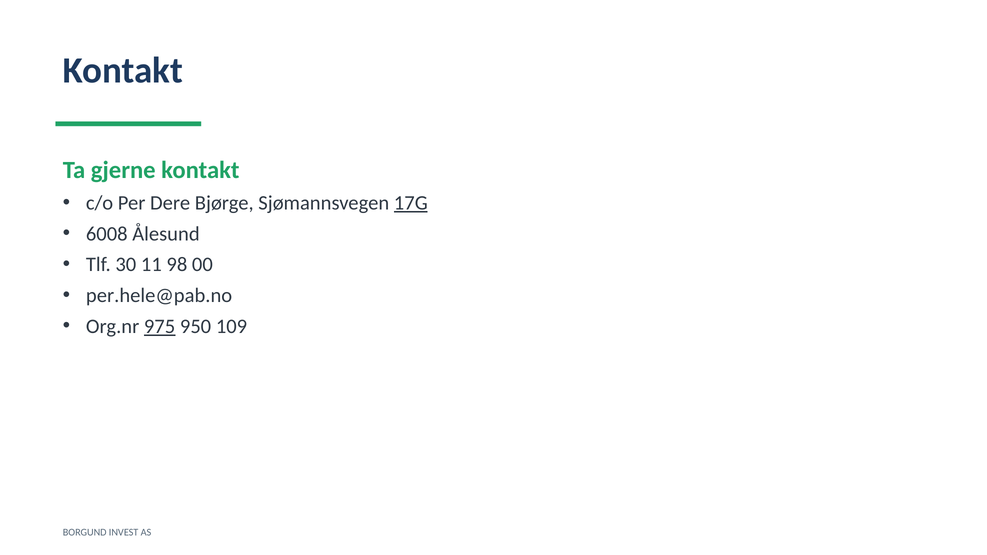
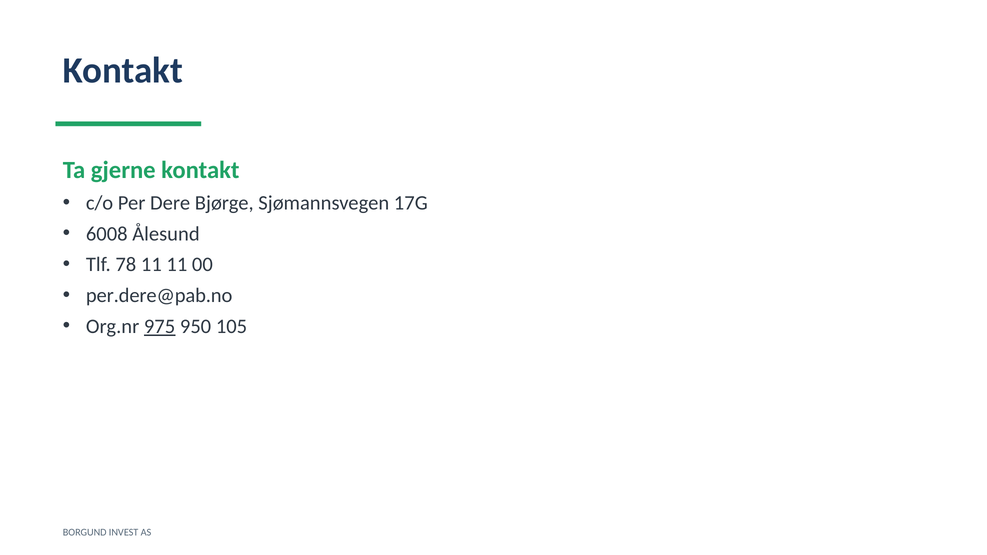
17G underline: present -> none (411, 203)
30: 30 -> 78 (126, 265)
11 98: 98 -> 11 (177, 265)
per.hele@pab.no: per.hele@pab.no -> per.dere@pab.no (159, 296)
109: 109 -> 105 (232, 326)
